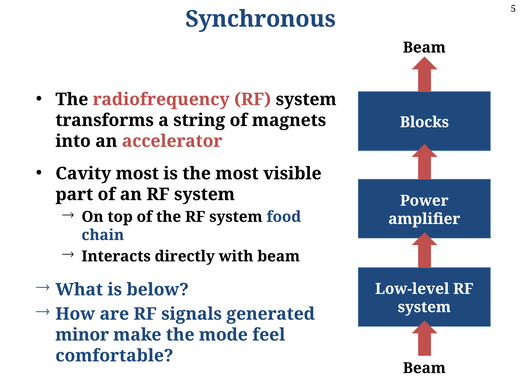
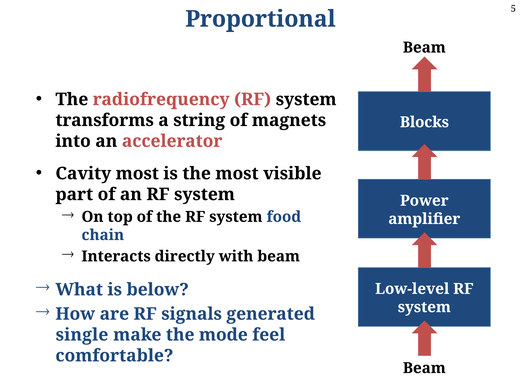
Synchronous: Synchronous -> Proportional (260, 19)
minor: minor -> single (82, 335)
